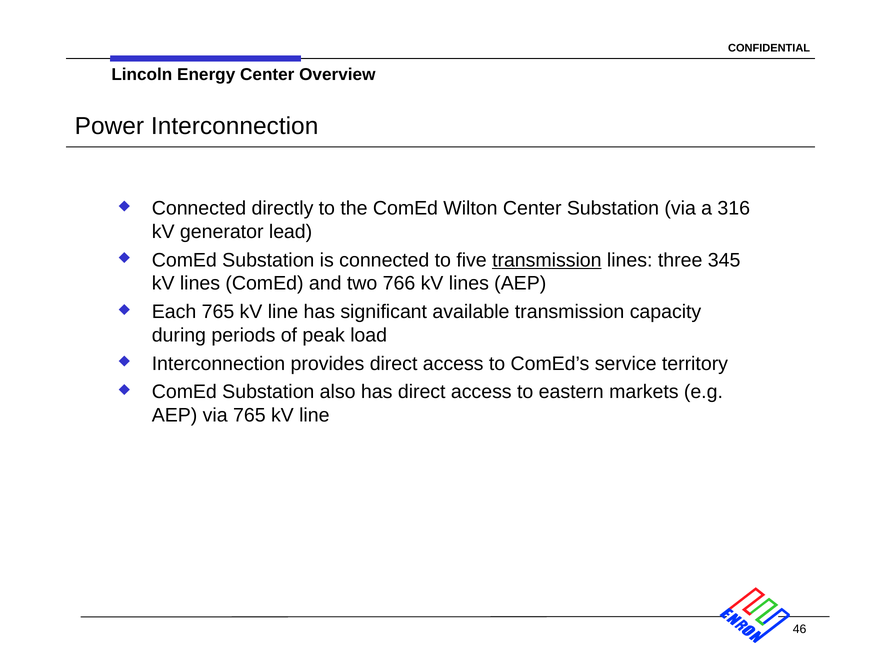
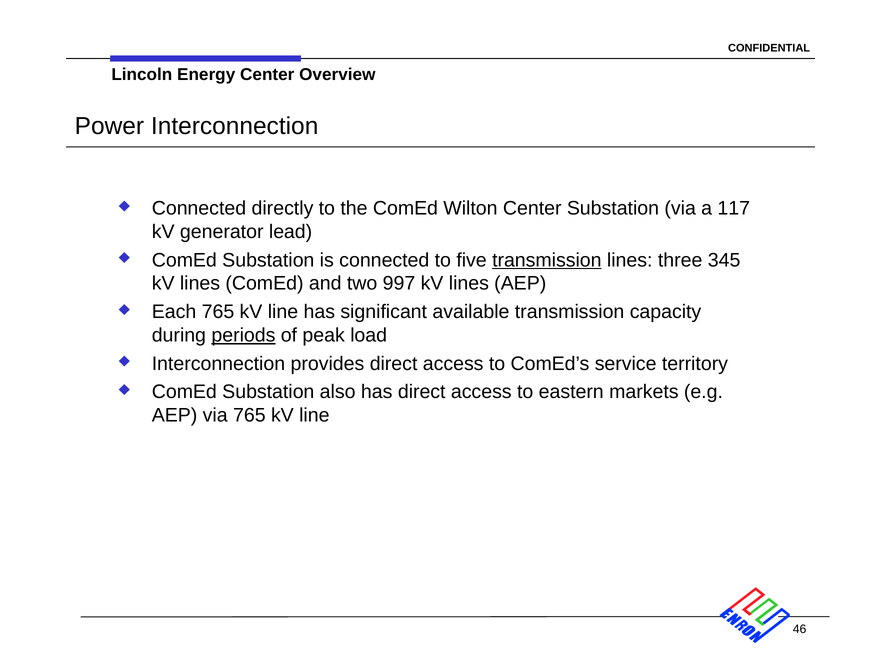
316: 316 -> 117 (734, 208)
766: 766 -> 997 (399, 283)
periods underline: none -> present (243, 335)
